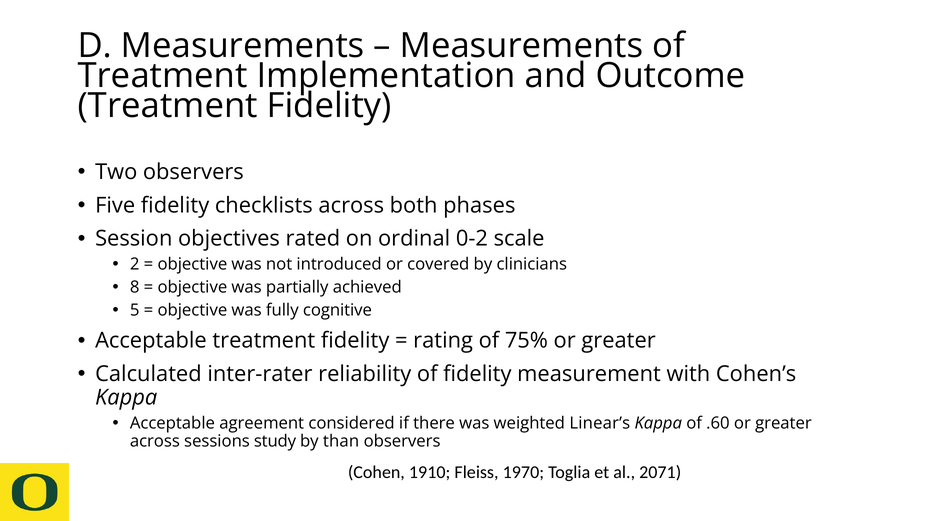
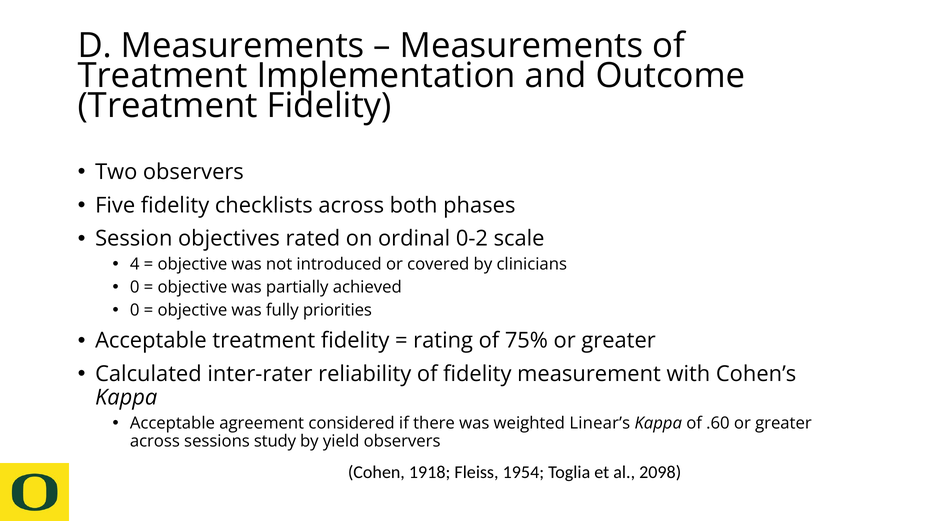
2: 2 -> 4 (135, 264)
8: 8 -> 0 (135, 287)
5: 5 -> 0 (135, 310)
cognitive: cognitive -> priorities (337, 310)
than: than -> yield (341, 441)
1910: 1910 -> 1918 (430, 472)
1970: 1970 -> 1954 (523, 472)
2071: 2071 -> 2098 (660, 472)
